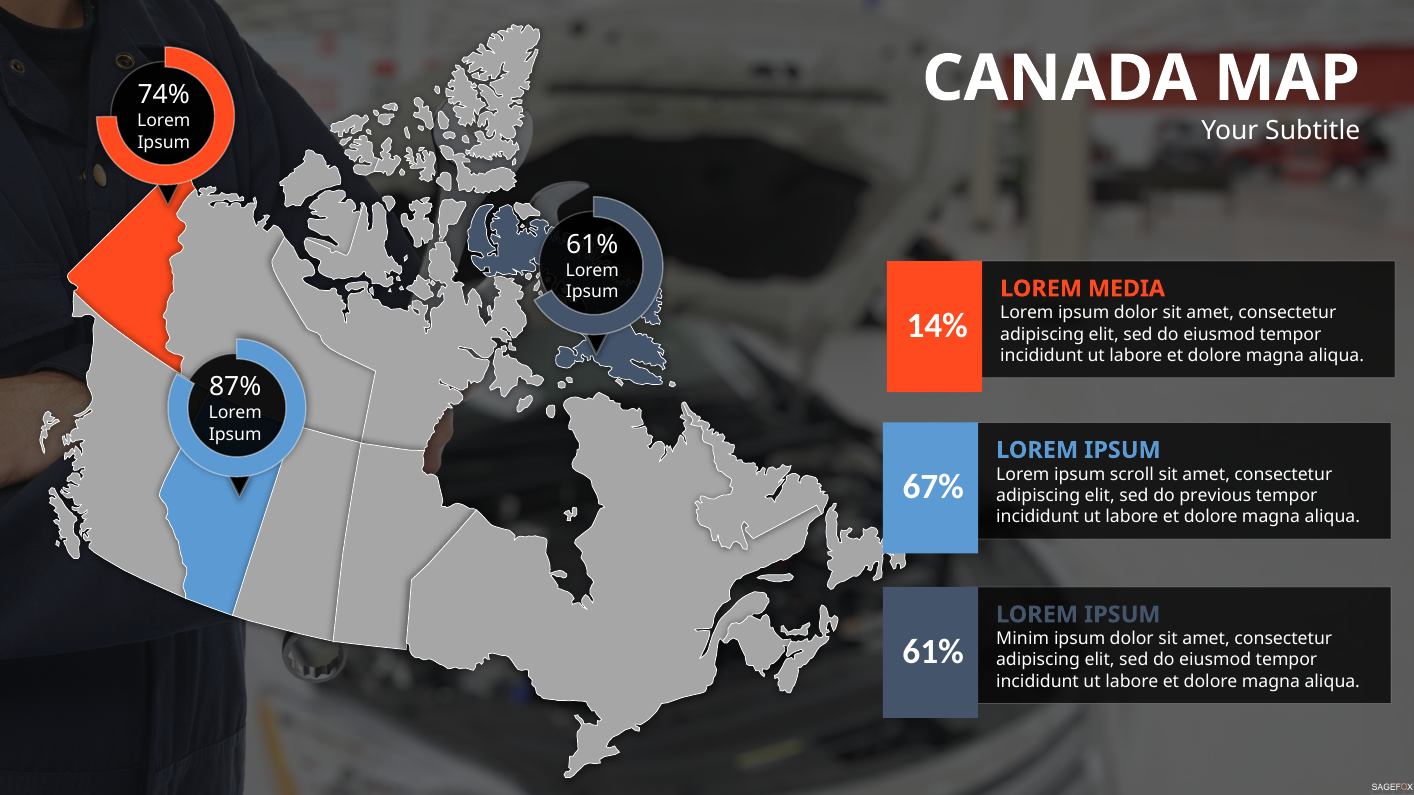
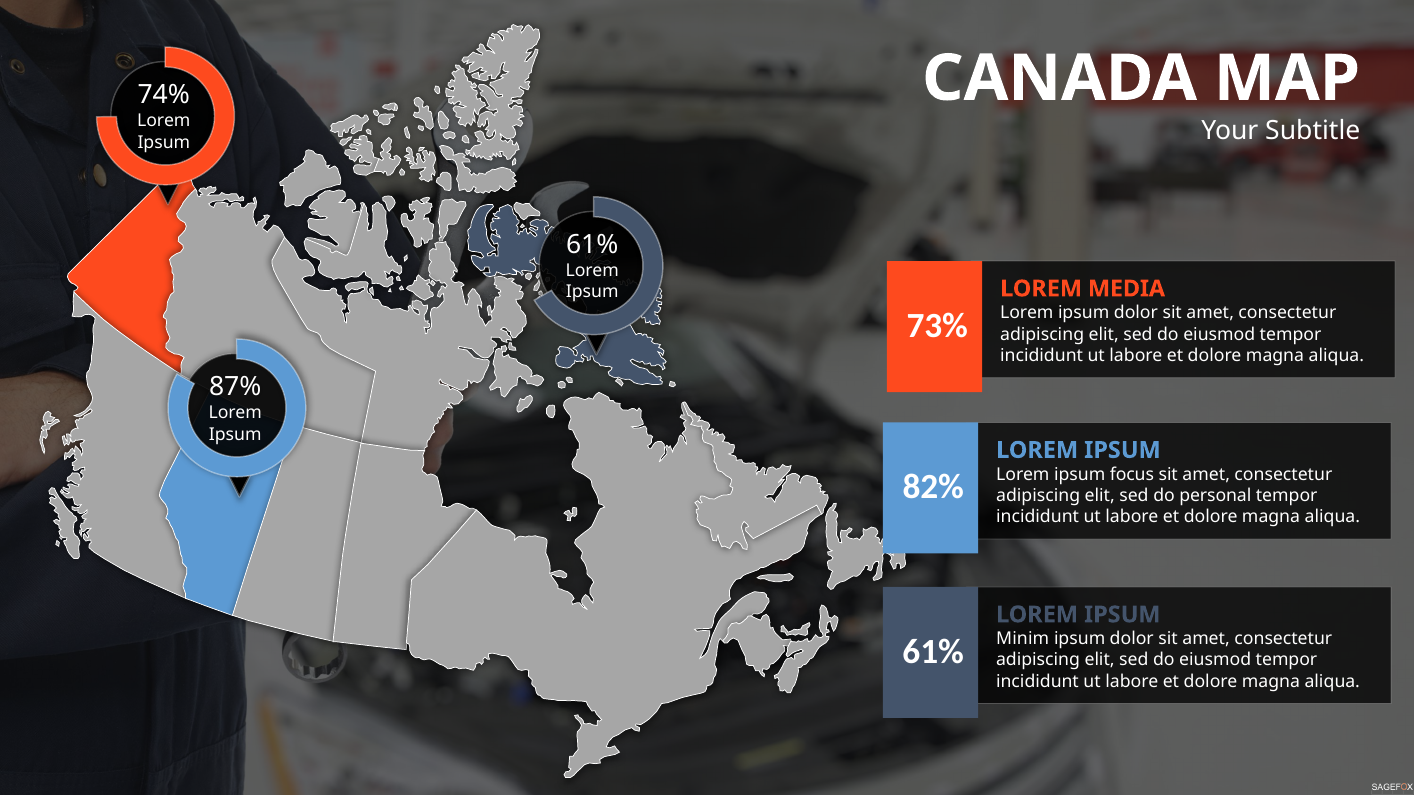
14%: 14% -> 73% (937, 326)
scroll: scroll -> focus (1132, 475)
67%: 67% -> 82% (933, 487)
previous: previous -> personal (1215, 496)
